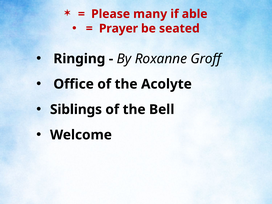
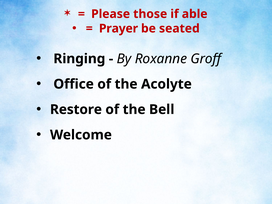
many: many -> those (150, 14)
Siblings: Siblings -> Restore (76, 110)
